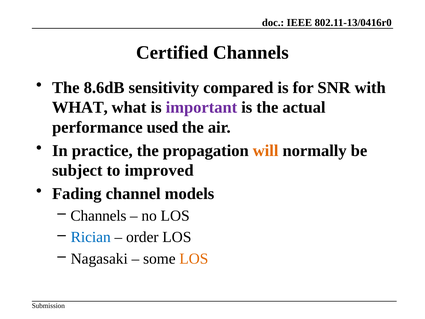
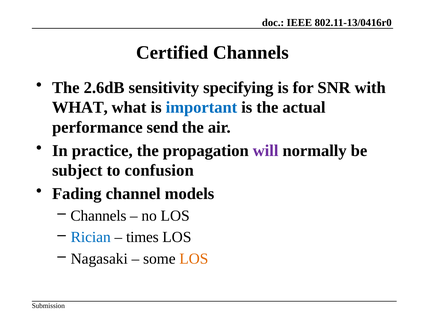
8.6dB: 8.6dB -> 2.6dB (104, 88)
compared: compared -> specifying (238, 88)
important colour: purple -> blue (201, 107)
used: used -> send (162, 127)
will colour: orange -> purple (266, 150)
improved: improved -> confusion (159, 170)
order: order -> times (142, 237)
